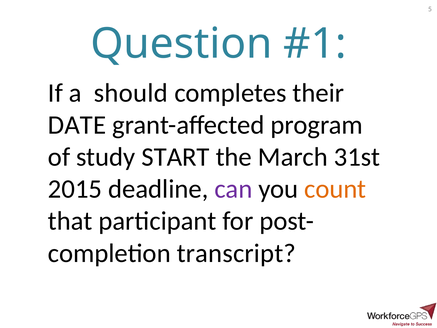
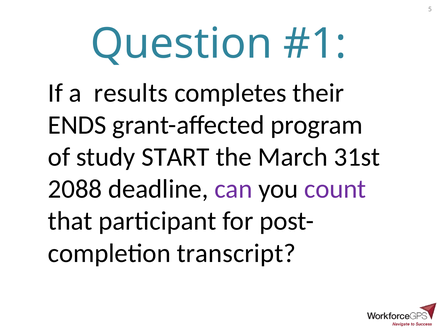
should: should -> results (131, 93)
DATE: DATE -> ENDS (77, 125)
2015: 2015 -> 2088 (75, 189)
count colour: orange -> purple (335, 189)
